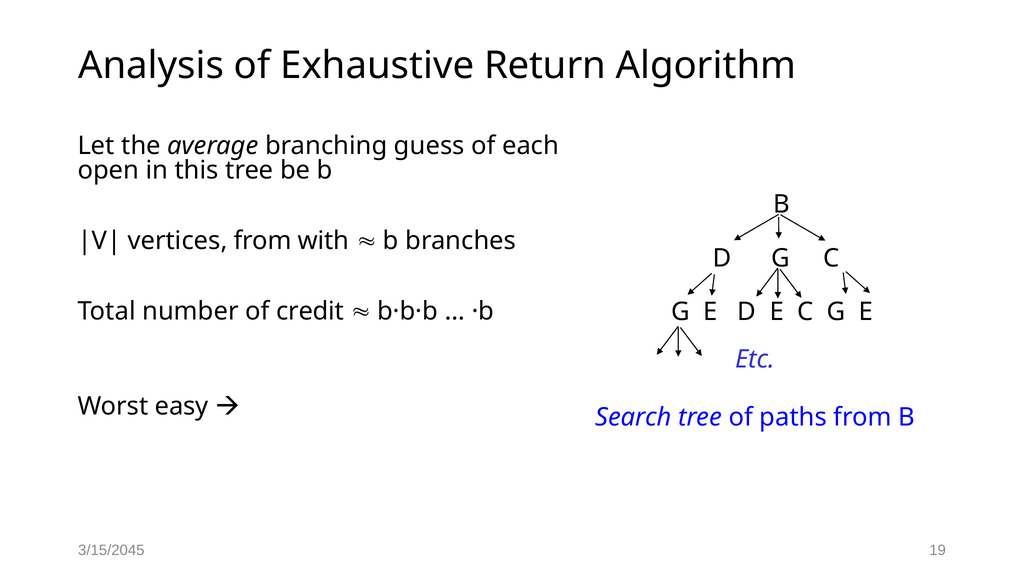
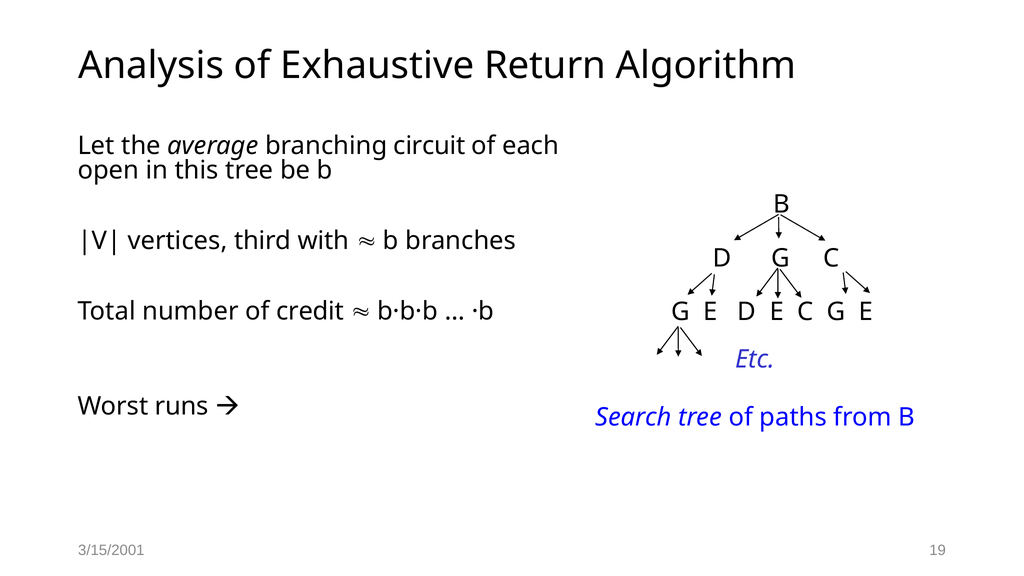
guess: guess -> circuit (429, 146)
vertices from: from -> third (263, 241)
easy: easy -> runs (182, 406)
3/15/2045: 3/15/2045 -> 3/15/2001 (111, 550)
